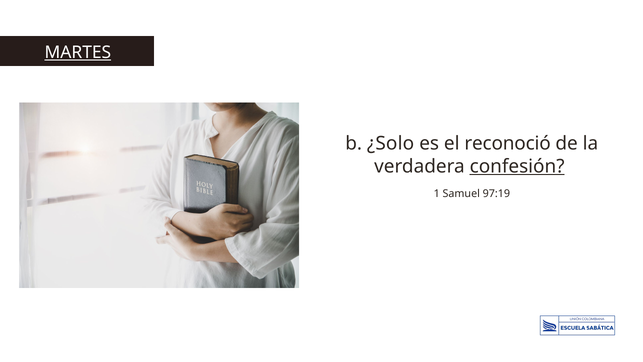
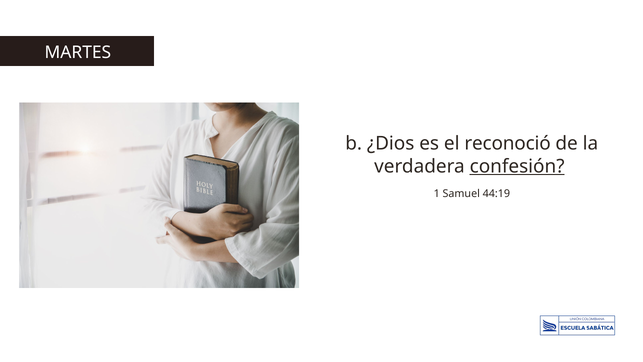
MARTES underline: present -> none (78, 52)
¿Solo: ¿Solo -> ¿Dios (391, 144)
97:19: 97:19 -> 44:19 (496, 193)
